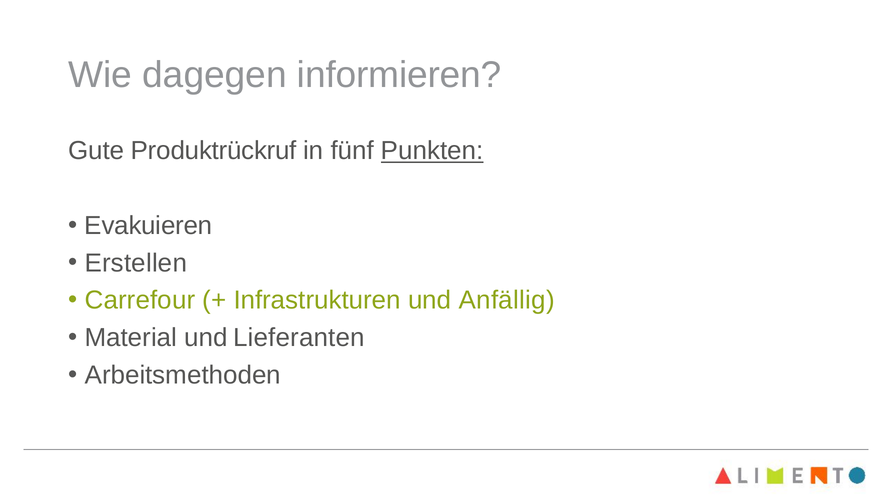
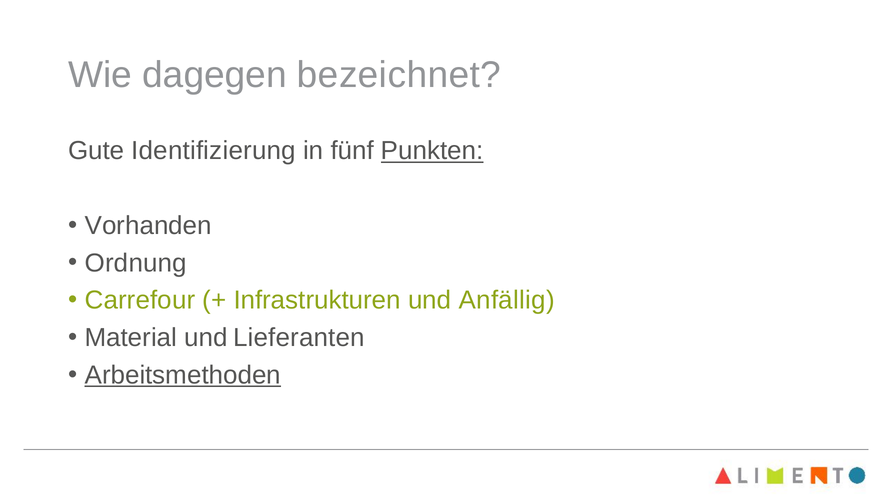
informieren: informieren -> bezeichnet (399, 75)
Produktrückruf: Produktrückruf -> Identifizierung (214, 151)
Evakuieren: Evakuieren -> Vorhanden (148, 225)
Erstellen: Erstellen -> Ordnung (136, 263)
Arbeitsmethoden underline: none -> present (183, 375)
